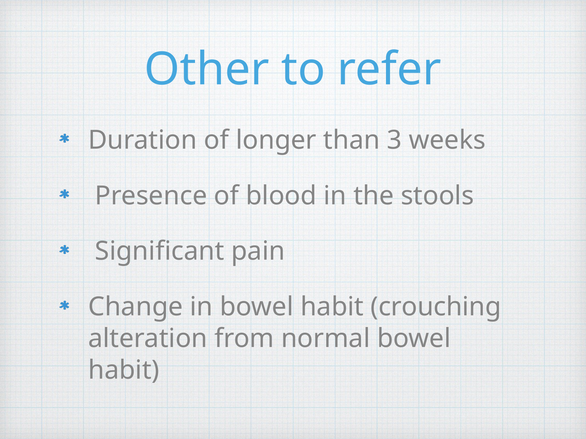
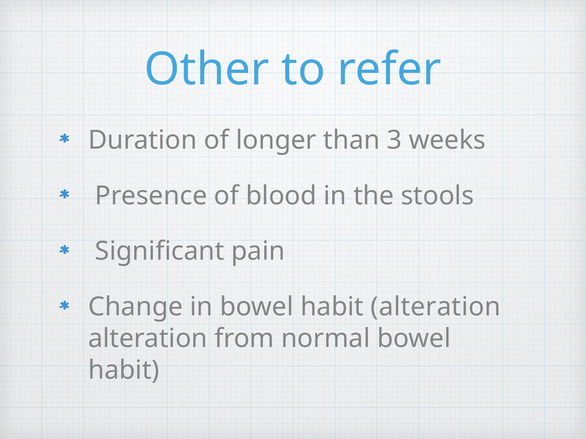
habit crouching: crouching -> alteration (436, 307)
